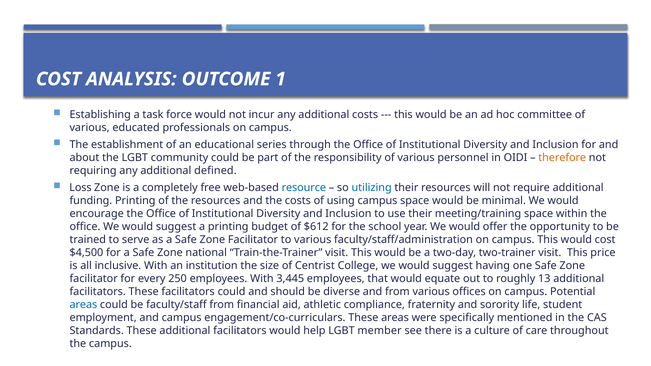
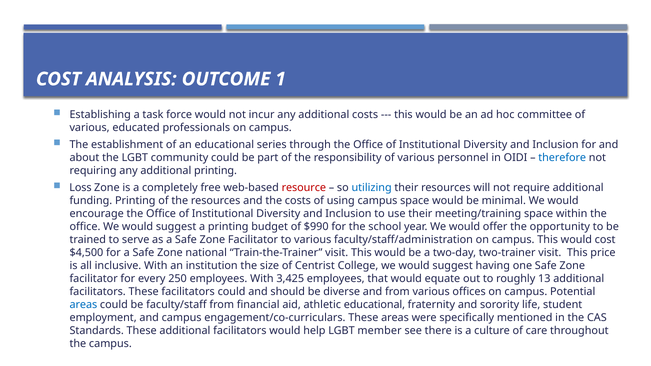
therefore colour: orange -> blue (562, 158)
additional defined: defined -> printing (216, 171)
resource colour: blue -> red (304, 188)
$612: $612 -> $990 (316, 227)
3,445: 3,445 -> 3,425 (290, 279)
athletic compliance: compliance -> educational (374, 305)
